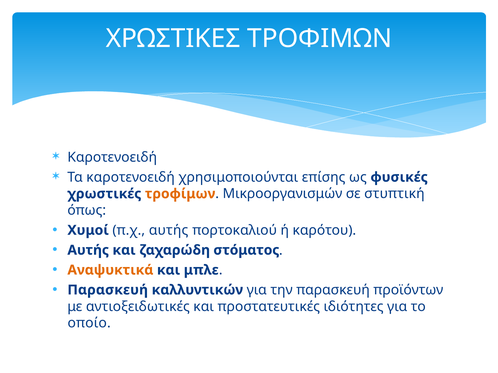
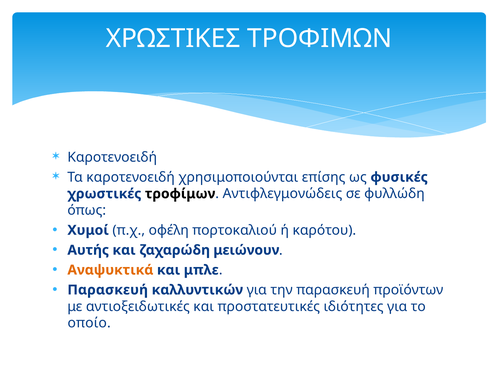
τροφίμων colour: orange -> black (180, 194)
Μικροοργανισμών: Μικροοργανισμών -> Αντιφλεγμονώδεις (282, 194)
στυπτική: στυπτική -> φυλλώδη (394, 194)
π.χ αυτής: αυτής -> οφέλη (169, 231)
στόματος: στόματος -> μειώνουν (246, 250)
